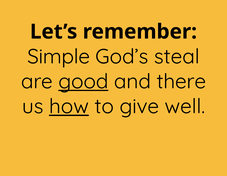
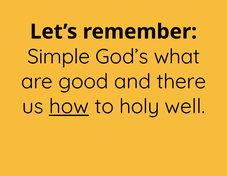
steal: steal -> what (177, 56)
good underline: present -> none (83, 81)
give: give -> holy (139, 106)
